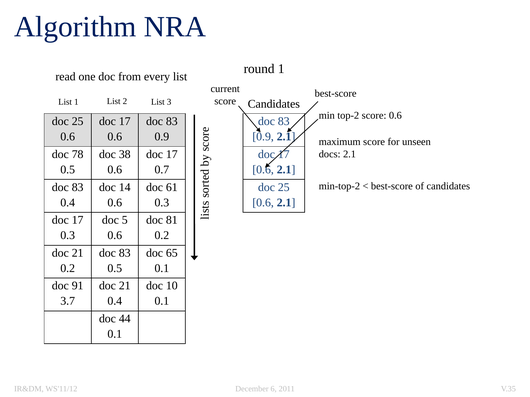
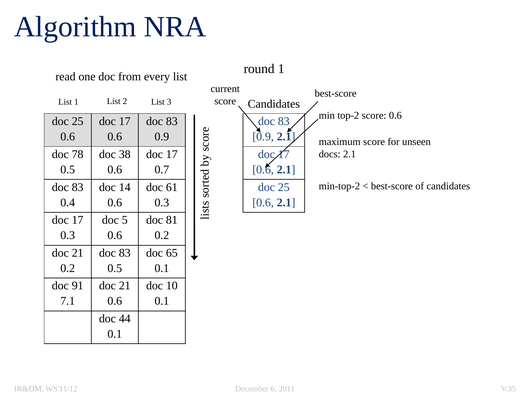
3.7: 3.7 -> 7.1 (68, 301)
0.4: 0.4 -> 0.6 (115, 301)
